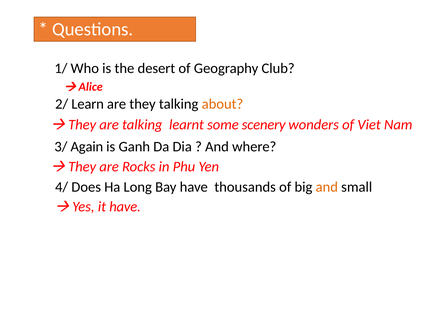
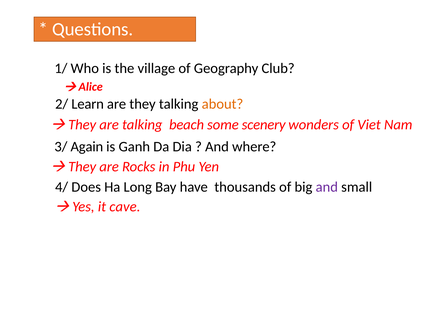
desert: desert -> village (156, 68)
learnt: learnt -> beach (187, 125)
and colour: orange -> purple (327, 187)
it have: have -> cave (125, 207)
